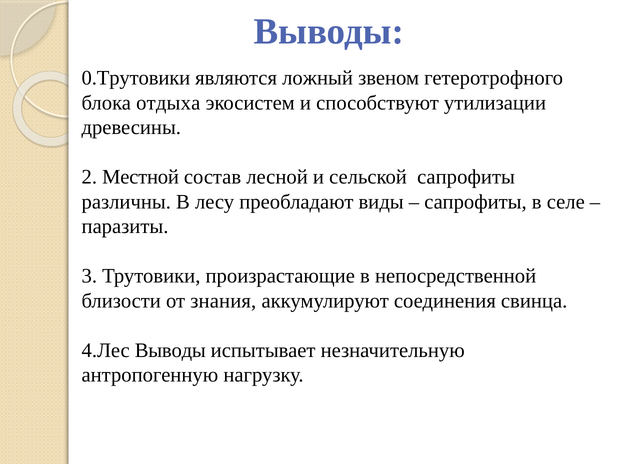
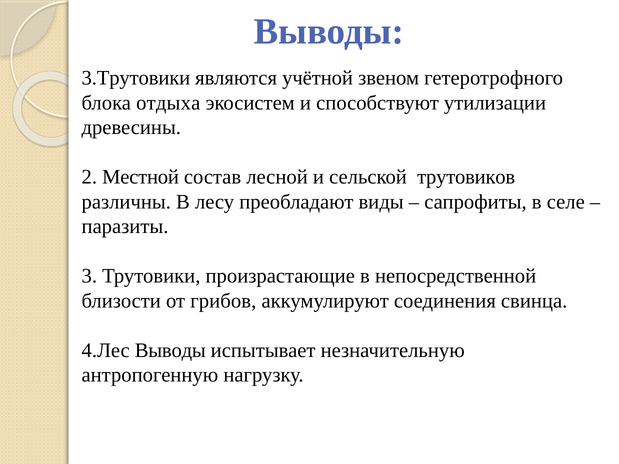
0.Трутовики: 0.Трутовики -> 3.Трутовики (136, 78)
ложный: ложный -> учётной (318, 78)
сельской сапрофиты: сапрофиты -> трутовиков (466, 177)
знания: знания -> грибов (223, 301)
